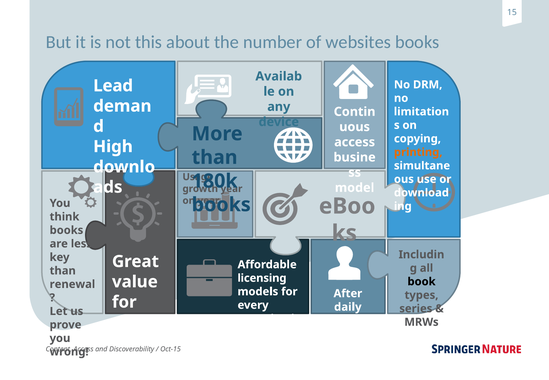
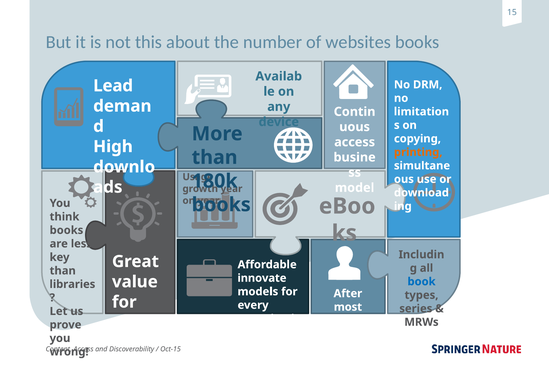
licensing: licensing -> innovate (262, 278)
book colour: black -> blue (422, 282)
renewal: renewal -> libraries (72, 284)
daily: daily -> most (348, 307)
